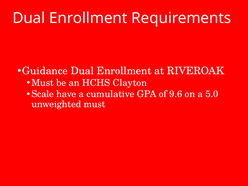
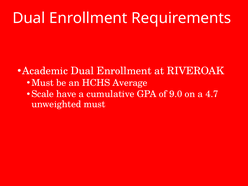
Guidance: Guidance -> Academic (45, 71)
Clayton: Clayton -> Average (130, 83)
9.6: 9.6 -> 9.0 (176, 94)
5.0: 5.0 -> 4.7 (212, 94)
